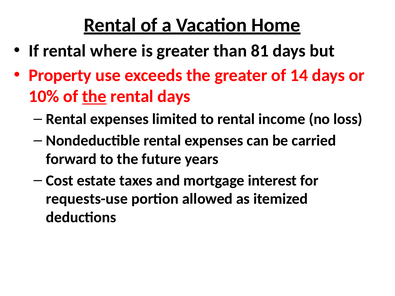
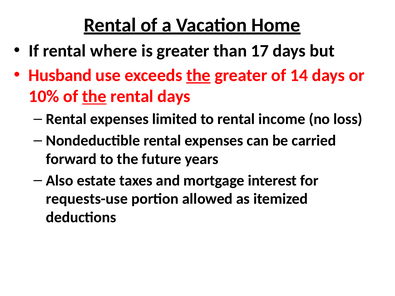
81: 81 -> 17 (260, 51)
Property: Property -> Husband (60, 75)
the underline: none -> present (198, 75)
Cost: Cost -> Also (60, 181)
